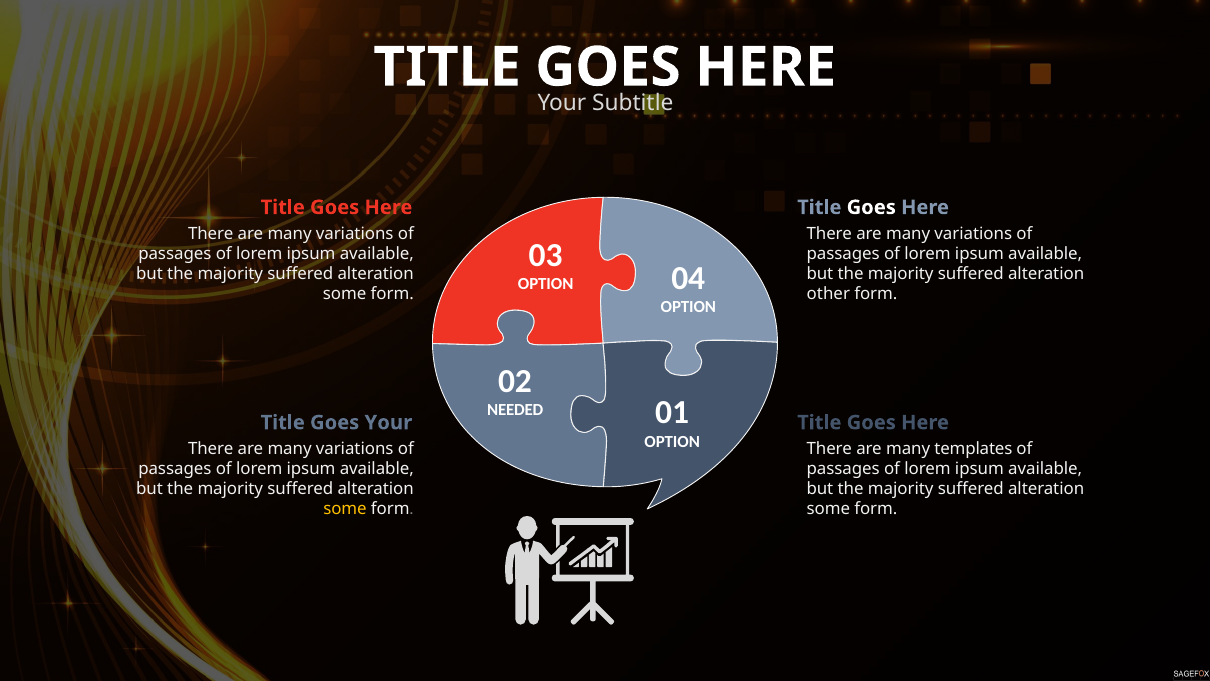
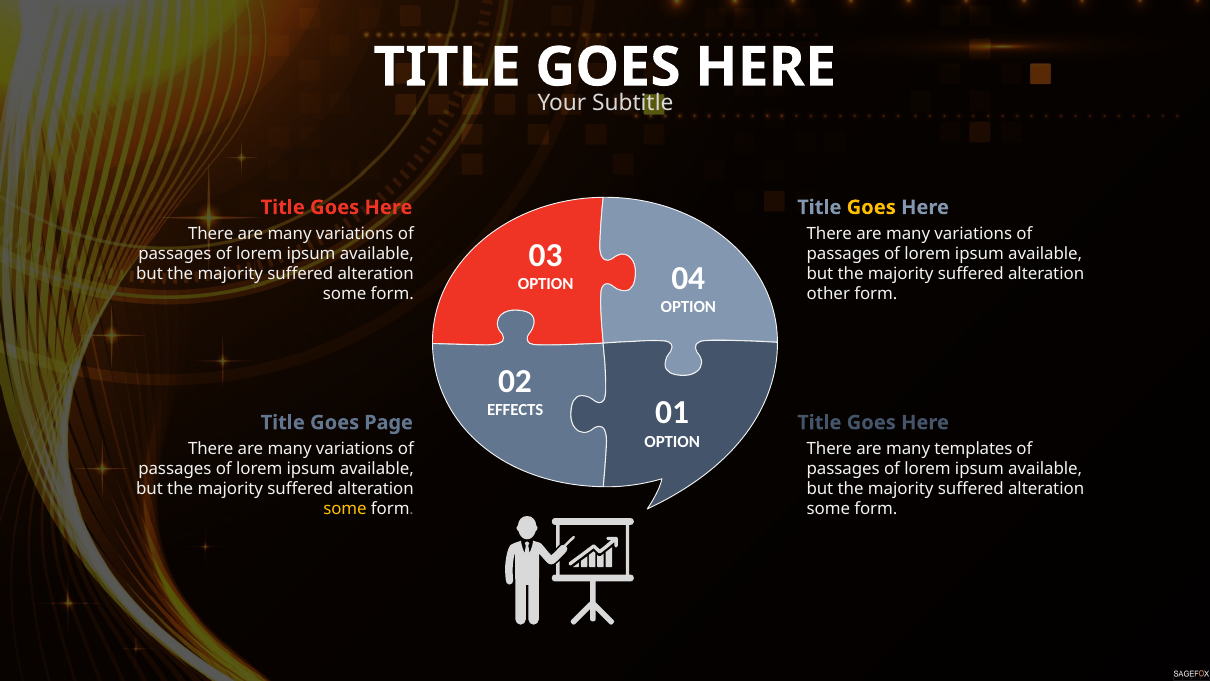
Goes colour: white -> yellow (871, 207)
NEEDED: NEEDED -> EFFECTS (515, 410)
Goes Your: Your -> Page (389, 422)
